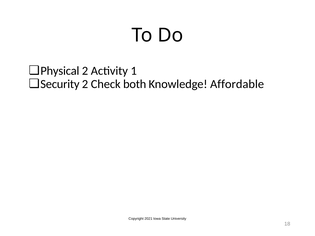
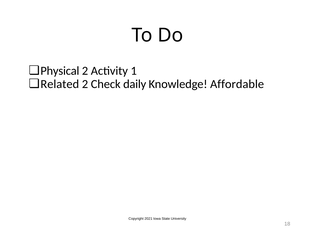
Security: Security -> Related (60, 84)
both: both -> daily (135, 84)
